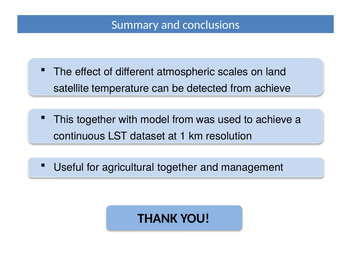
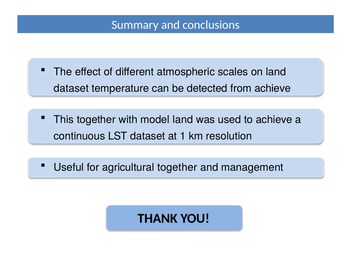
satellite: satellite -> dataset (71, 89)
model from: from -> land (183, 120)
